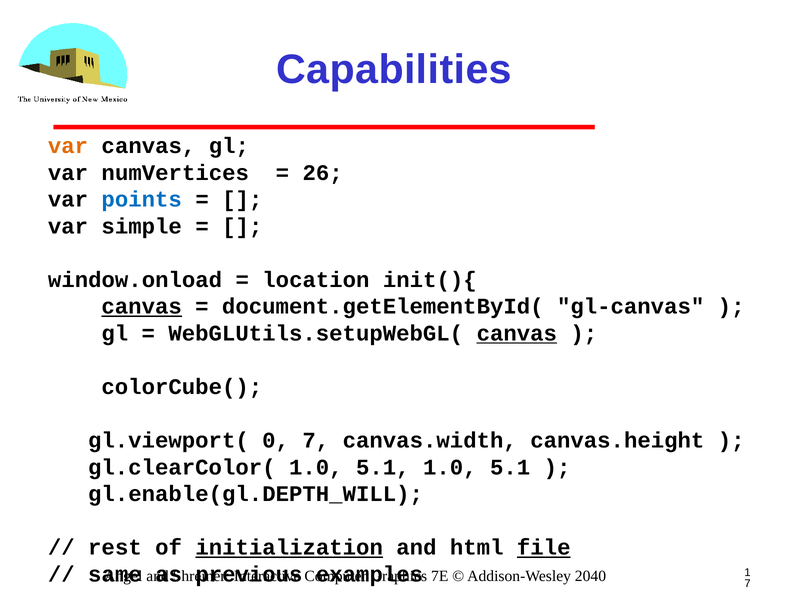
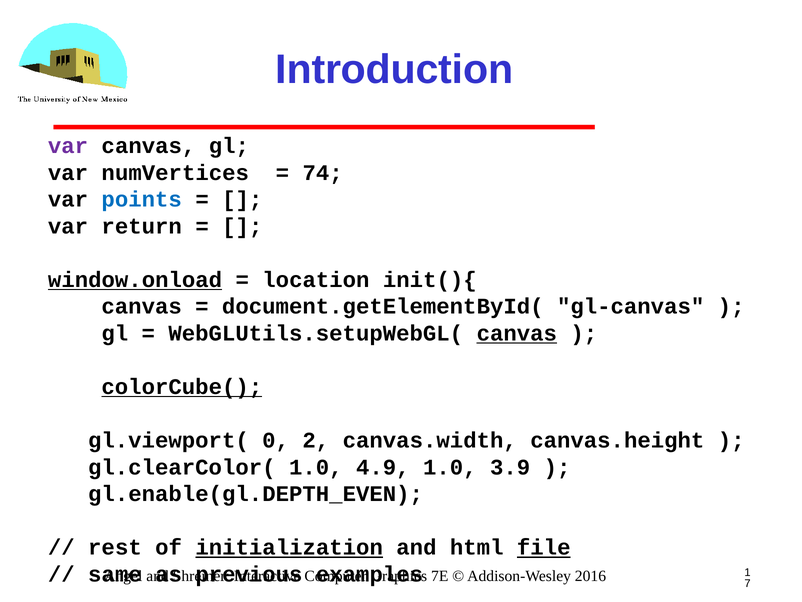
Capabilities: Capabilities -> Introduction (394, 70)
var colour: orange -> purple (68, 146)
26: 26 -> 74 (323, 173)
simple: simple -> return (142, 226)
window.onload underline: none -> present (135, 280)
canvas underline: present -> none (142, 306)
colorCube( underline: none -> present (182, 387)
0 7: 7 -> 2 (316, 440)
gl.clearColor( 1.0 5.1: 5.1 -> 4.9 (383, 467)
5.1: 5.1 -> 3.9 (510, 467)
gl.enable(gl.DEPTH_WILL: gl.enable(gl.DEPTH_WILL -> gl.enable(gl.DEPTH_EVEN (256, 494)
2040: 2040 -> 2016 (590, 576)
